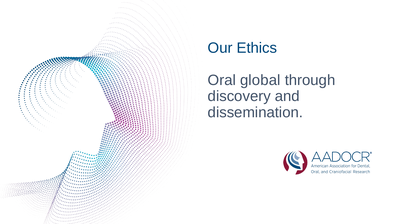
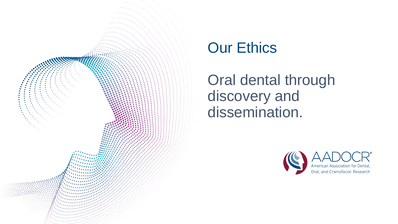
global: global -> dental (260, 80)
